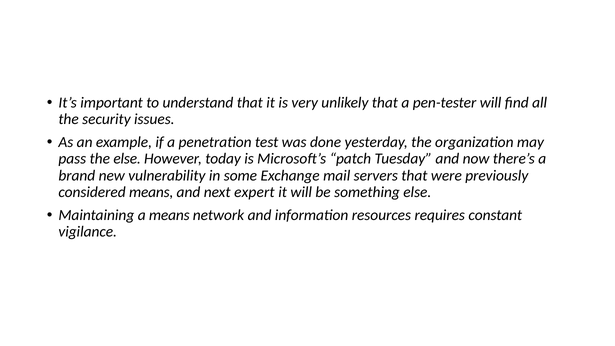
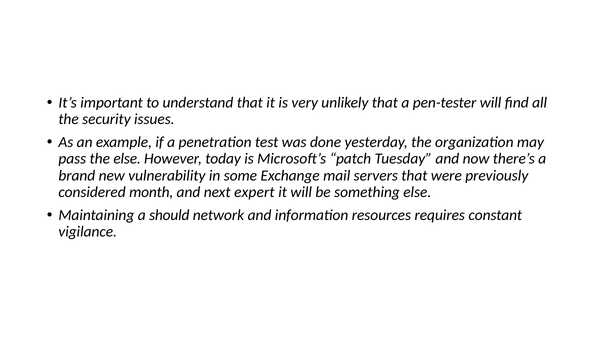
considered means: means -> month (151, 192)
a means: means -> should (169, 215)
